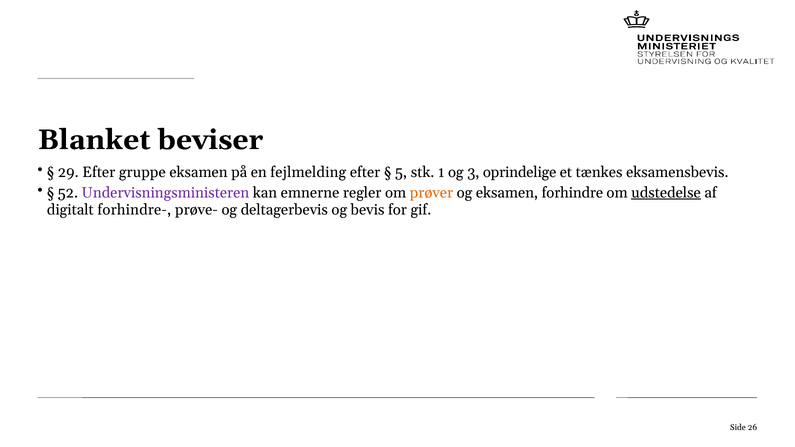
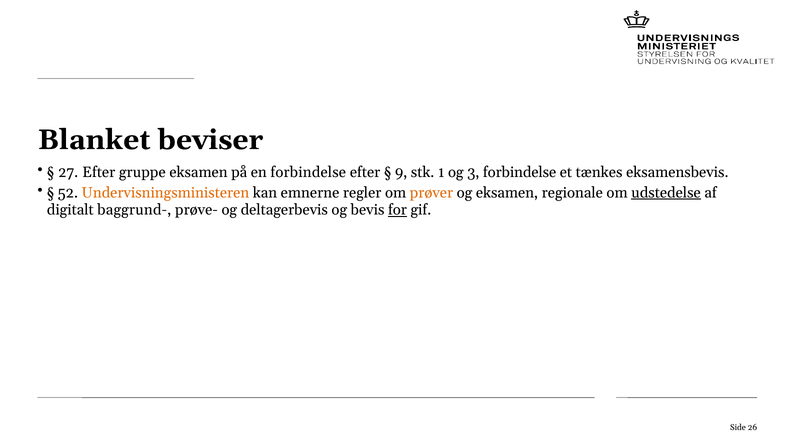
29: 29 -> 27 (68, 172)
en fejlmelding: fejlmelding -> forbindelse (308, 172)
5: 5 -> 9 (401, 172)
3 oprindelige: oprindelige -> forbindelse (520, 172)
Undervisningsministeren colour: purple -> orange (165, 193)
forhindre: forhindre -> regionale (572, 193)
forhindre-: forhindre- -> baggrund- (134, 210)
for underline: none -> present (398, 210)
